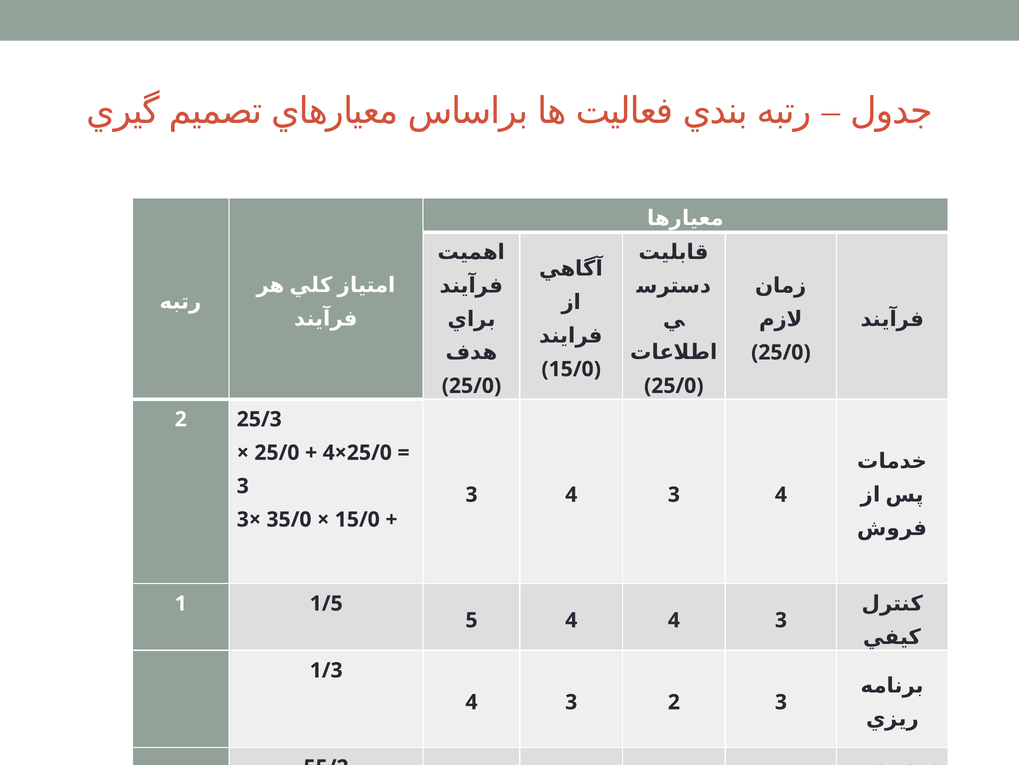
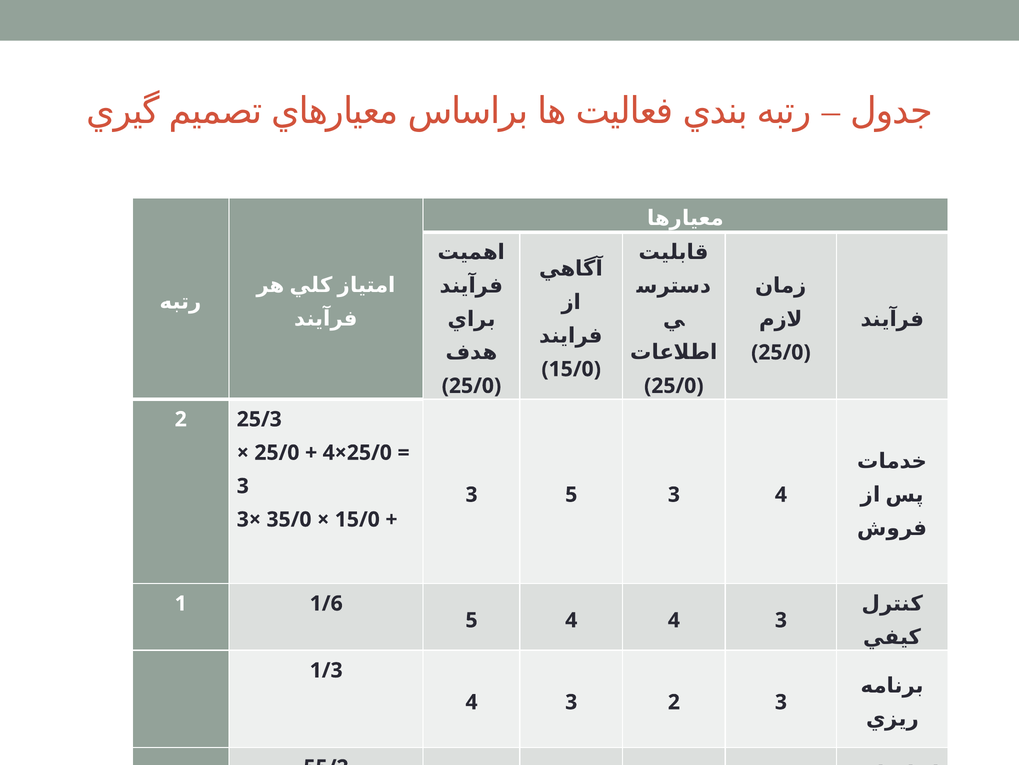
4: 4 -> 5 (571, 494)
1/5: 1/5 -> 1/6 (326, 603)
